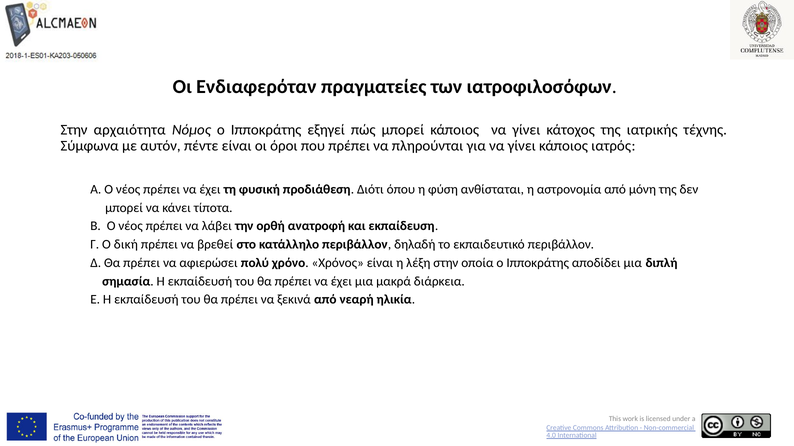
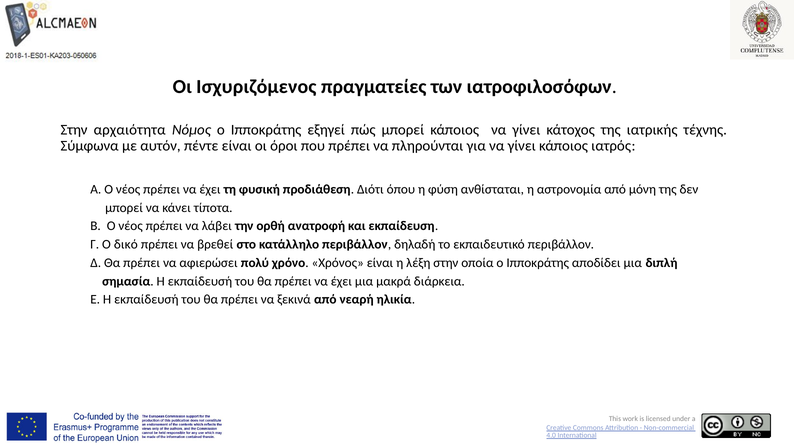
Ενδιαφερόταν: Ενδιαφερόταν -> Ισχυριζόμενος (256, 87)
δική: δική -> δικό (126, 245)
